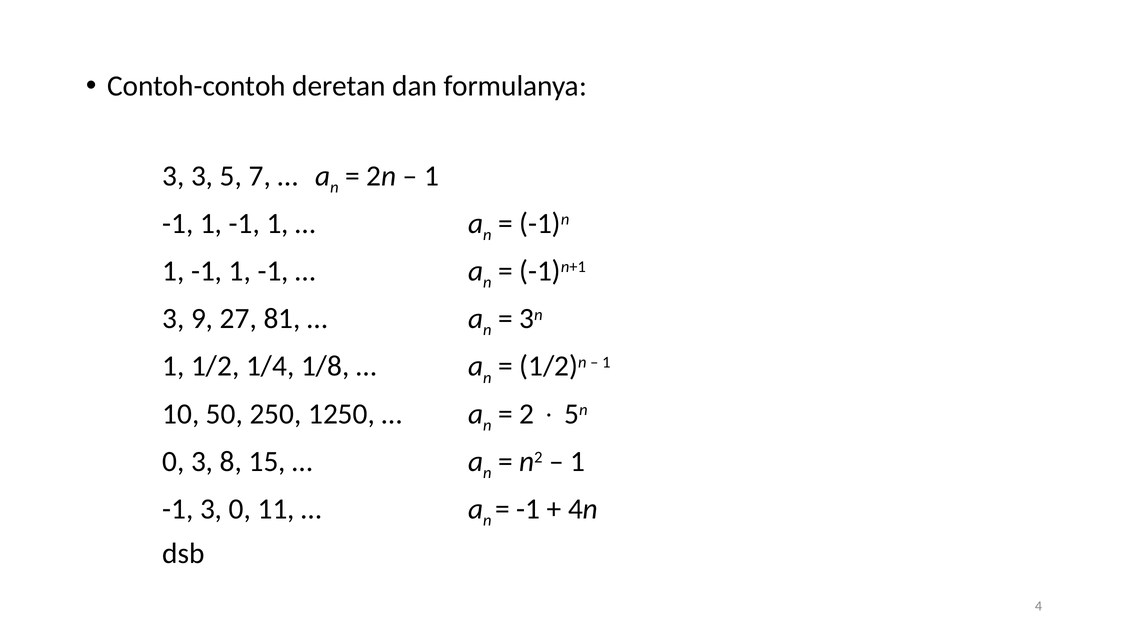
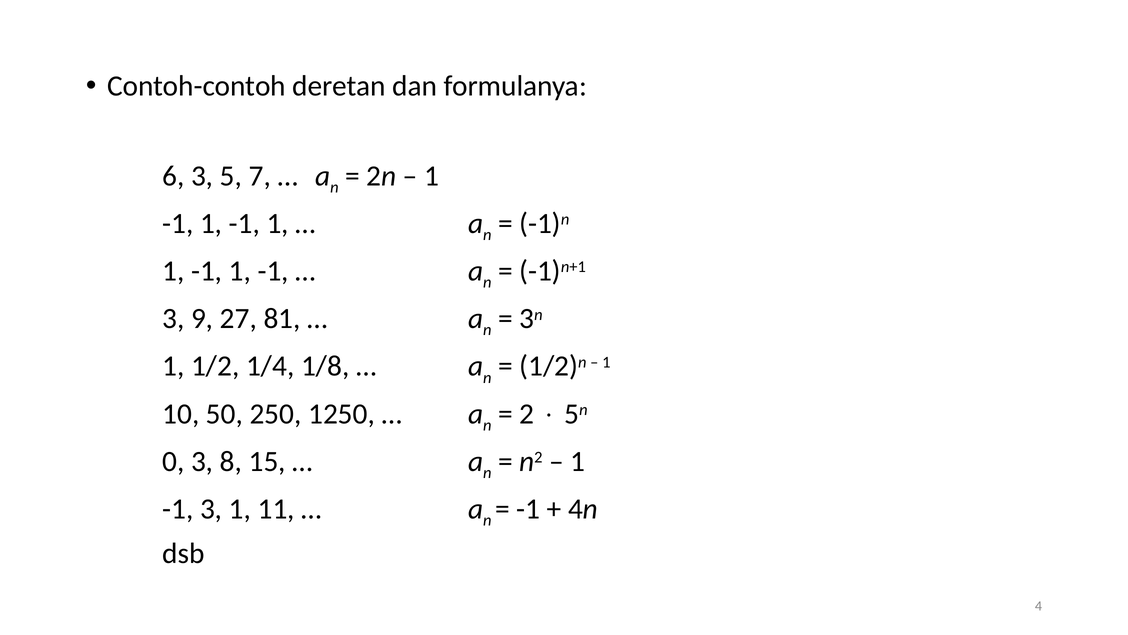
3: 3 -> 6 (173, 176)
3 0: 0 -> 1 (240, 509)
